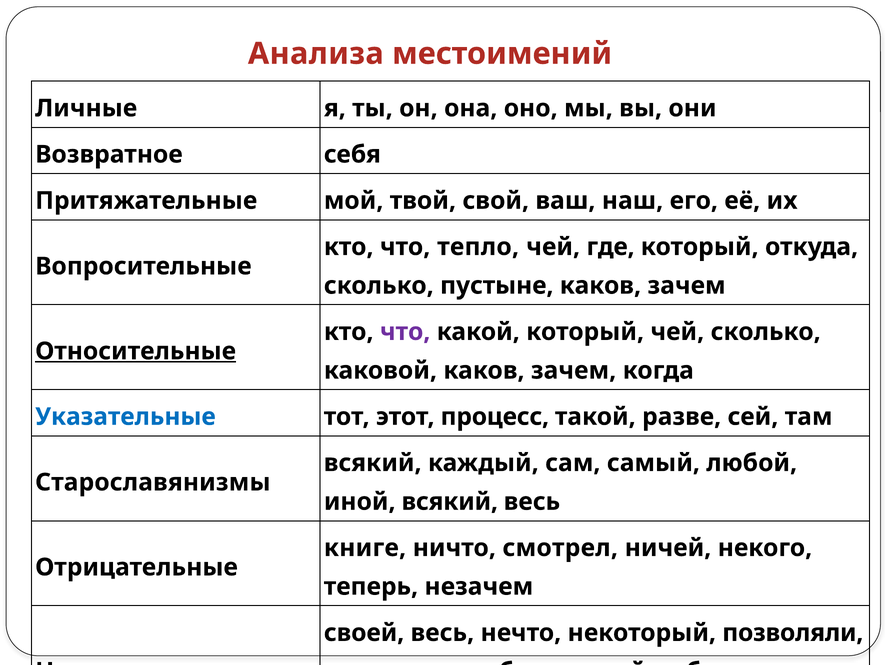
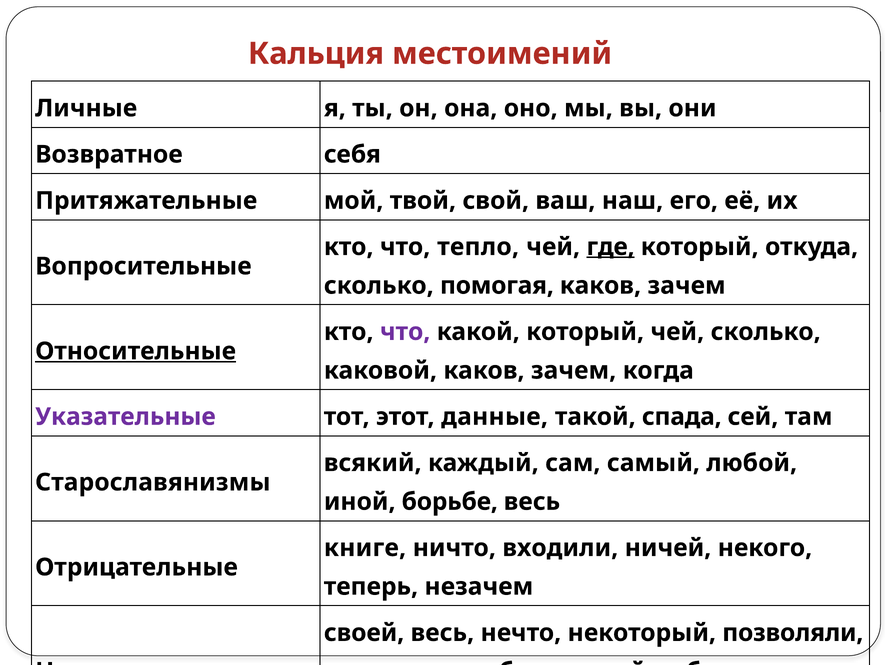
Анализа: Анализа -> Кальция (316, 54)
где underline: none -> present (611, 247)
пустыне: пустыне -> помогая (497, 286)
Указательные colour: blue -> purple (125, 417)
процесс: процесс -> данные (495, 417)
разве: разве -> спада (682, 417)
иной всякий: всякий -> борьбе (450, 502)
смотрел: смотрел -> входили (560, 548)
